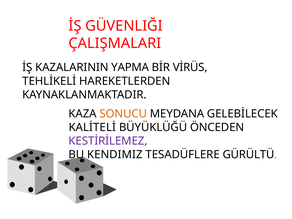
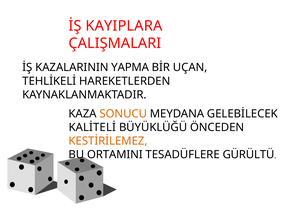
GÜVENLIĞI: GÜVENLIĞI -> KAYIPLARA (124, 26)
VİRÜS: VİRÜS -> UÇAN (190, 67)
KESTİRİLEMEZ colour: purple -> orange (108, 141)
KENDIMIZ: KENDIMIZ -> ORTAMINI (115, 155)
